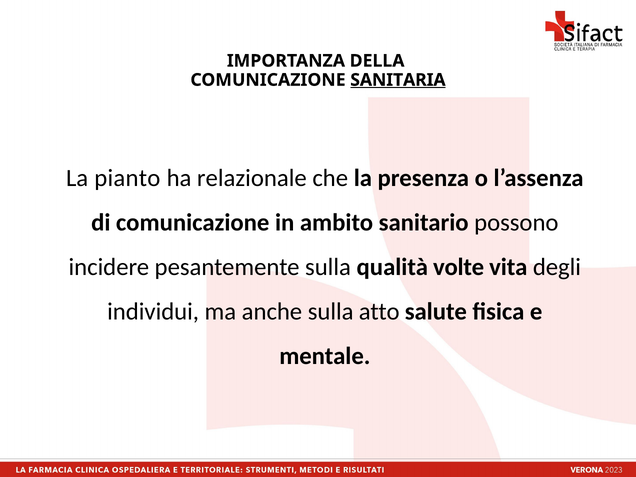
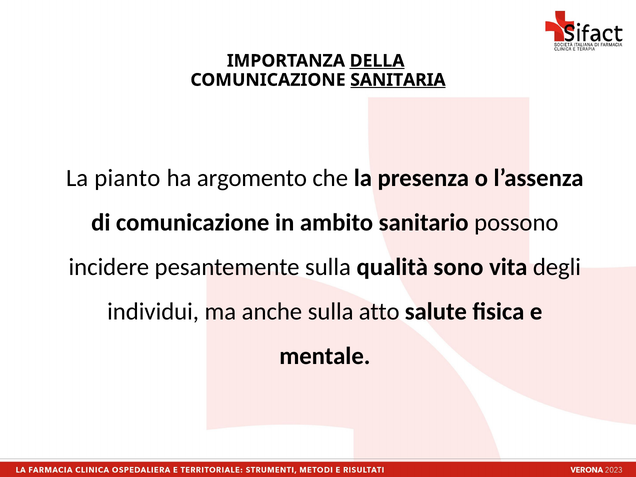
DELLA underline: none -> present (377, 61)
relazionale: relazionale -> argomento (252, 178)
volte: volte -> sono (458, 267)
